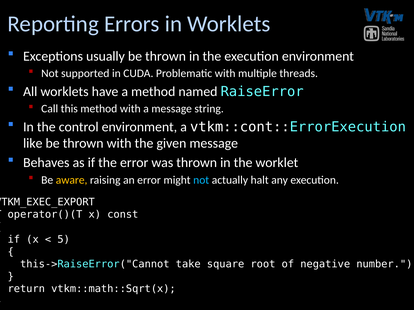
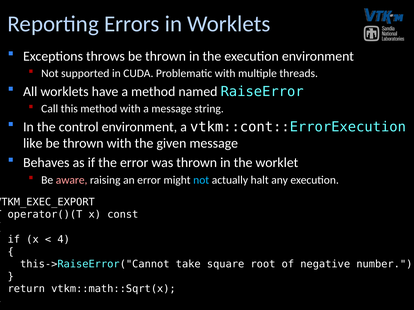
usually: usually -> throws (105, 56)
aware colour: yellow -> pink (72, 180)
5: 5 -> 4 (64, 240)
